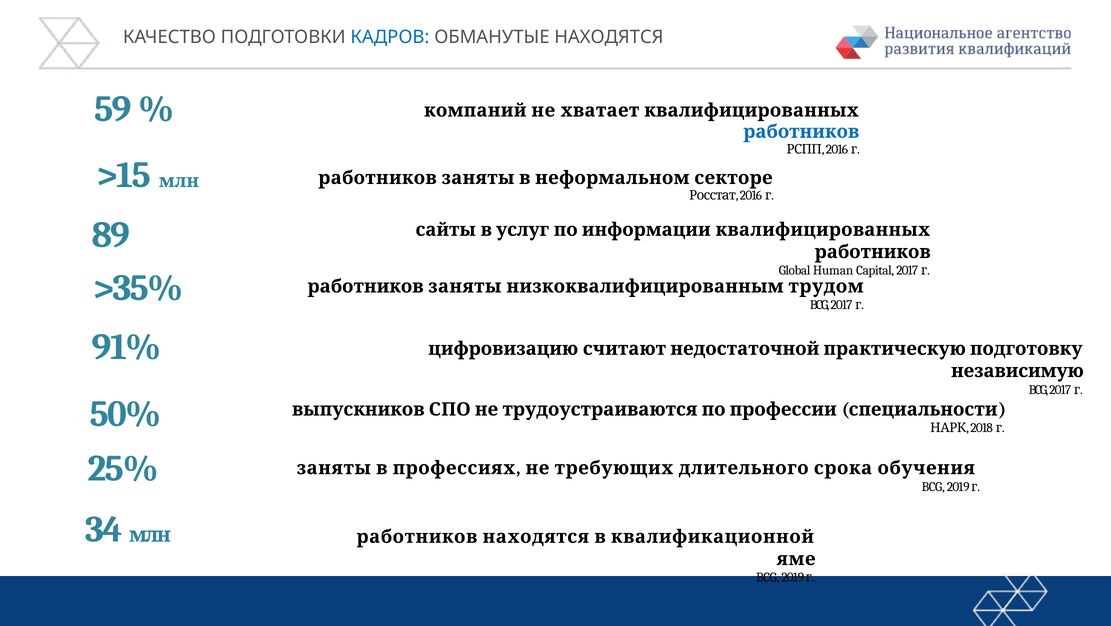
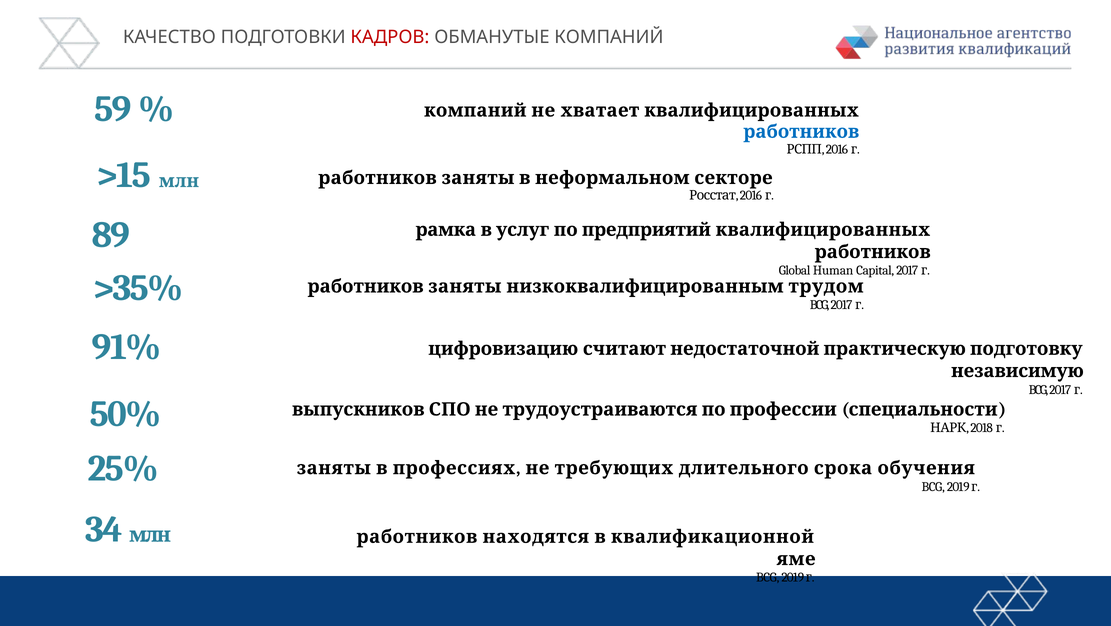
КАДРОВ colour: blue -> red (390, 37)
ОБМАНУТЫЕ НАХОДЯТСЯ: НАХОДЯТСЯ -> КОМПАНИЙ (609, 37)
сайты: сайты -> рамка (446, 230)
информации: информации -> предприятий (646, 230)
